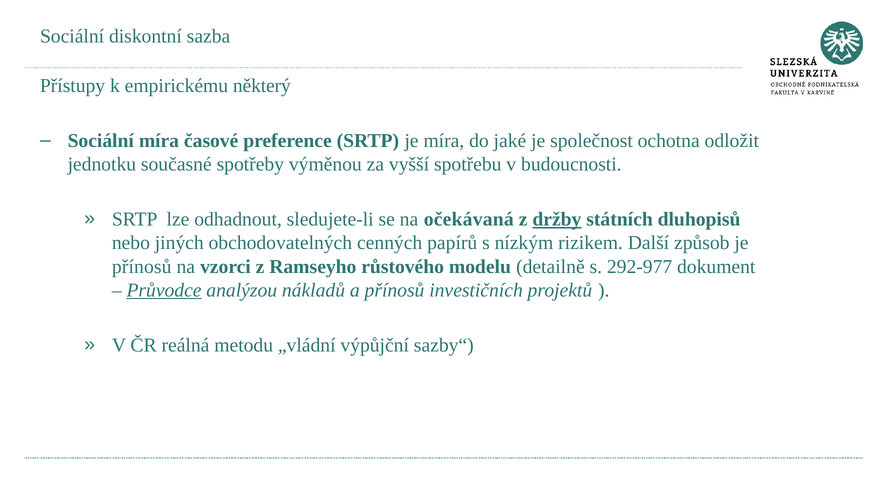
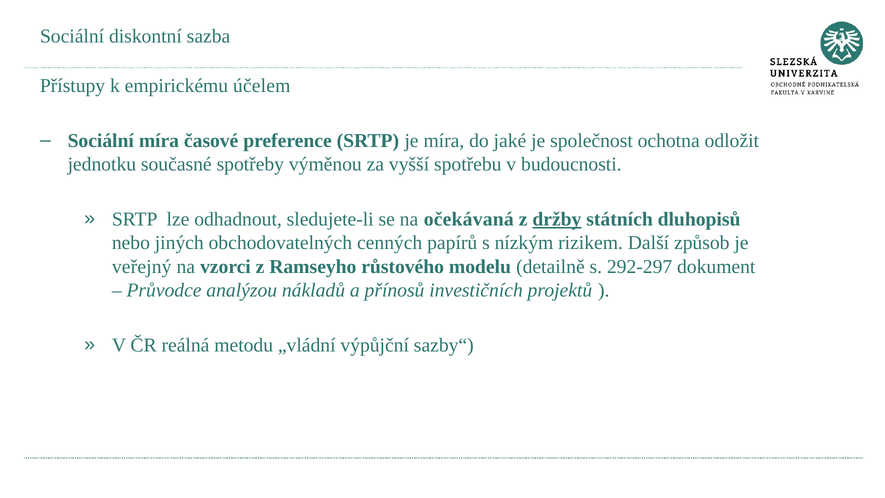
některý: některý -> účelem (262, 86)
přínosů: přínosů -> veřejný (142, 266)
292-977: 292-977 -> 292-297 (640, 266)
Průvodce underline: present -> none (164, 290)
